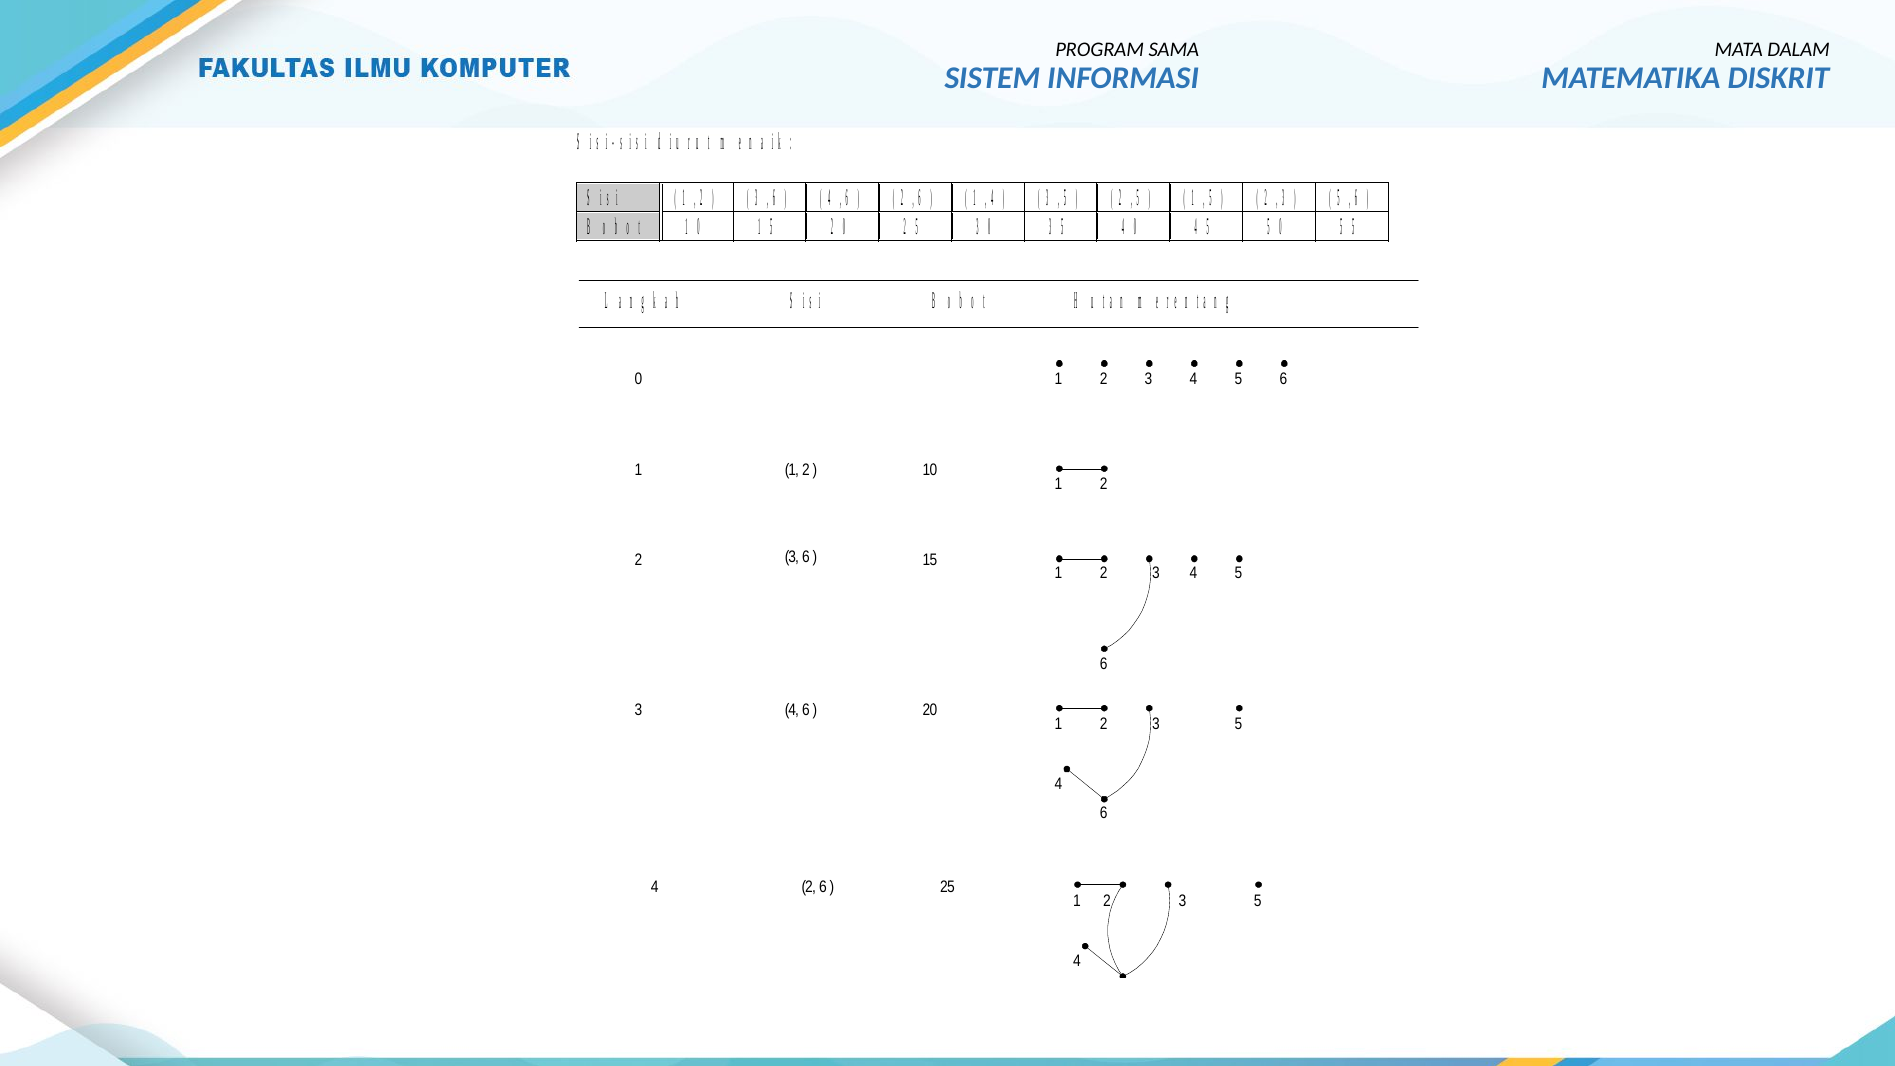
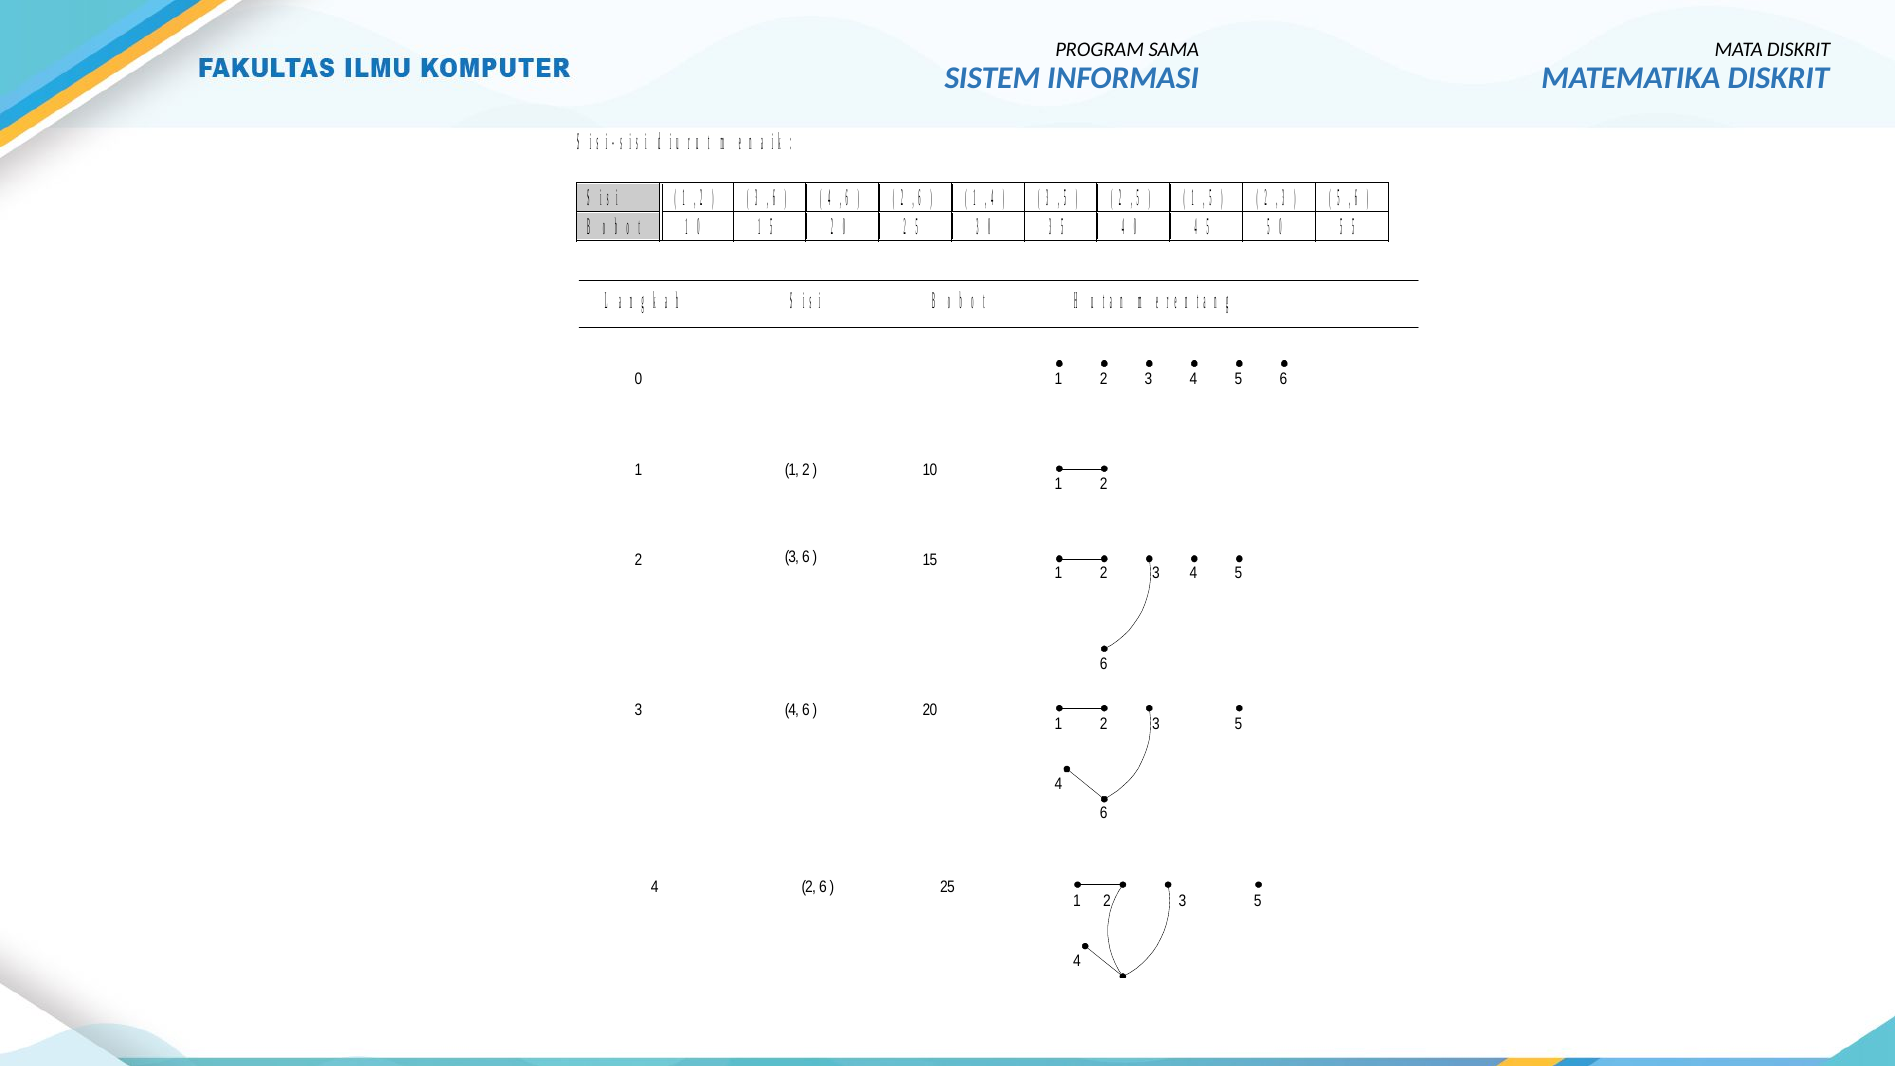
MATA DALAM: DALAM -> DISKRIT (1799, 50)
